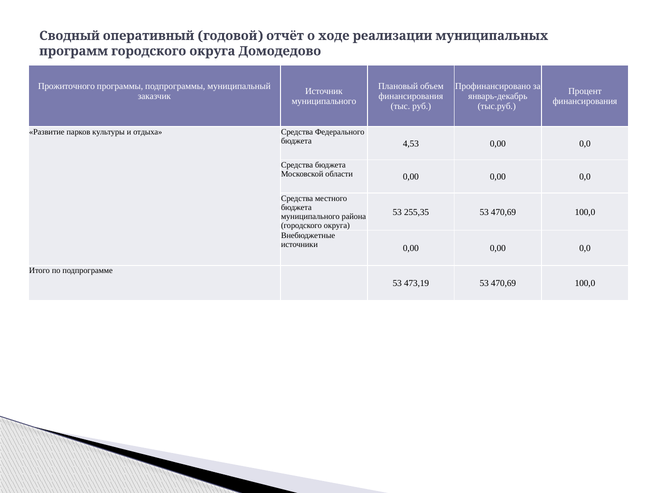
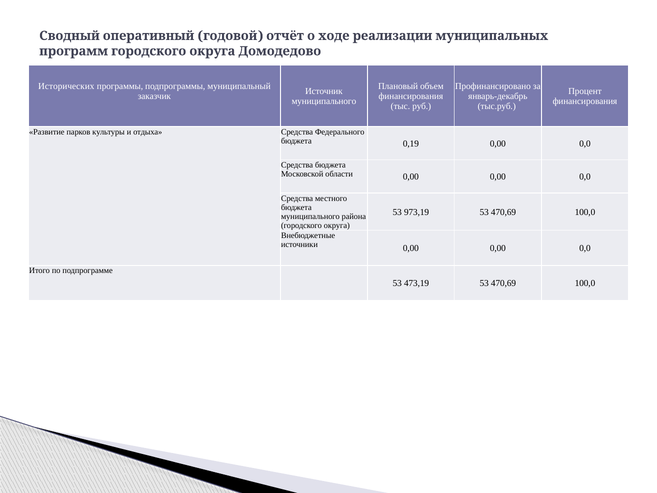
Прожиточного: Прожиточного -> Исторических (66, 86)
4,53: 4,53 -> 0,19 (411, 143)
255,35: 255,35 -> 973,19 (417, 212)
